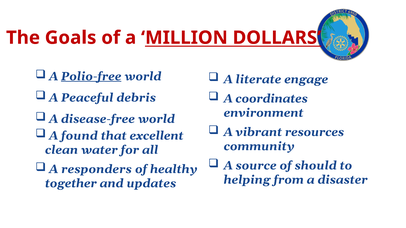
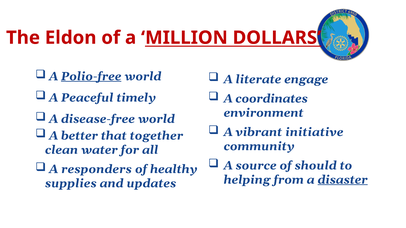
Goals: Goals -> Eldon (71, 38)
debris: debris -> timely (136, 98)
resources: resources -> initiative (314, 132)
found: found -> better (79, 136)
excellent: excellent -> together (156, 136)
disaster underline: none -> present (343, 180)
together: together -> supplies (71, 184)
